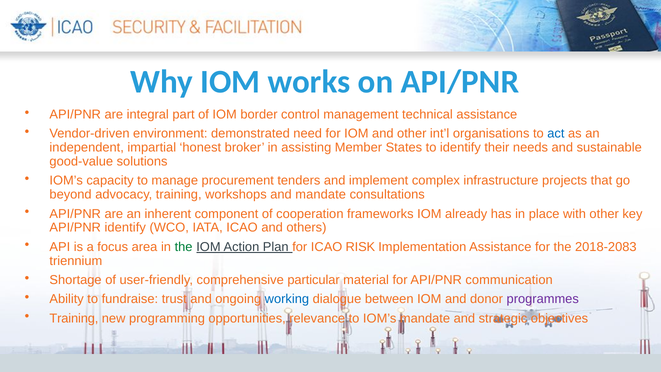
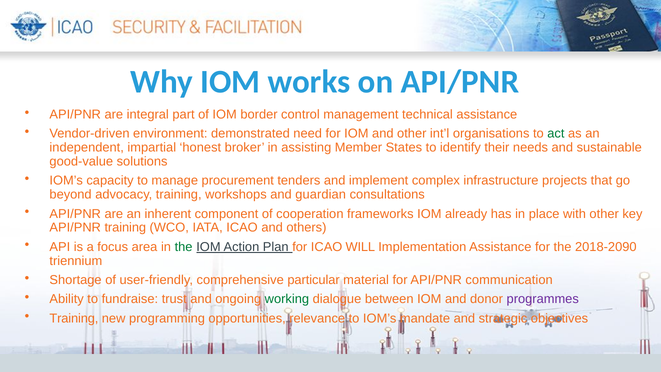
act colour: blue -> green (556, 134)
and mandate: mandate -> guardian (321, 195)
API/PNR identify: identify -> training (125, 228)
RISK: RISK -> WILL (360, 247)
2018-2083: 2018-2083 -> 2018-2090 (606, 247)
working colour: blue -> green (287, 299)
